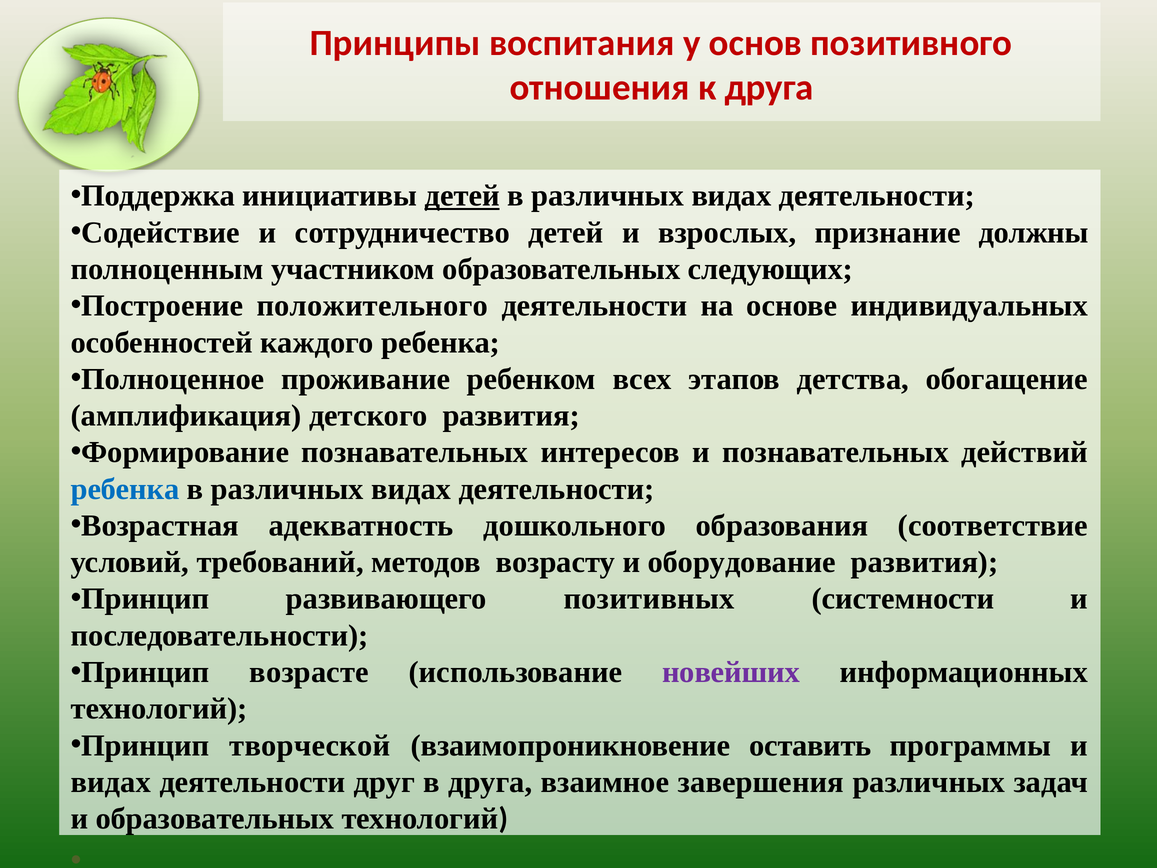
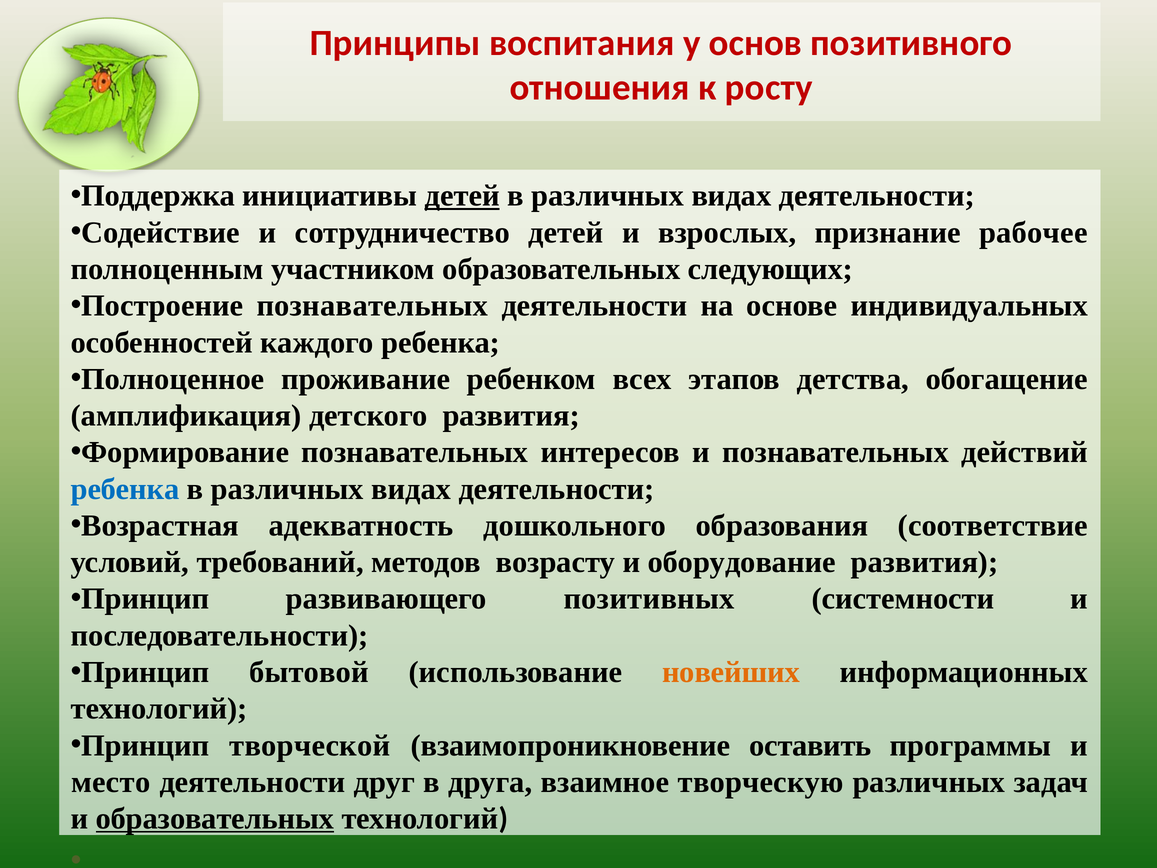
к друга: друга -> росту (769, 87)
должны: должны -> рабочее (1033, 232)
Построение положительного: положительного -> познавательных (372, 306)
возрасте: возрасте -> бытовой (309, 672)
новейших colour: purple -> orange (731, 672)
видах: видах -> место (111, 782)
завершения: завершения -> творческую (761, 782)
образовательных underline: none -> present (215, 818)
